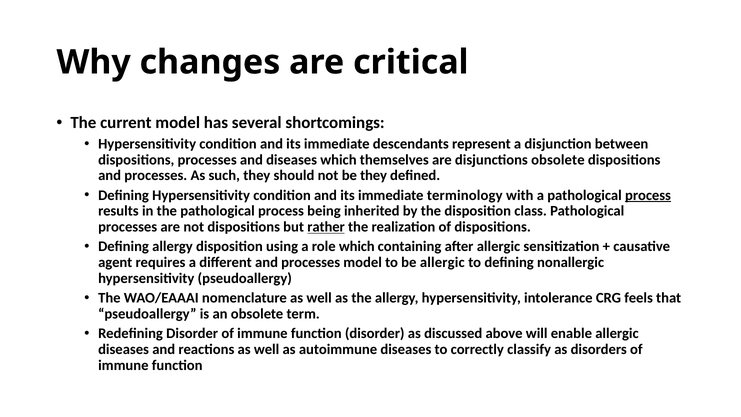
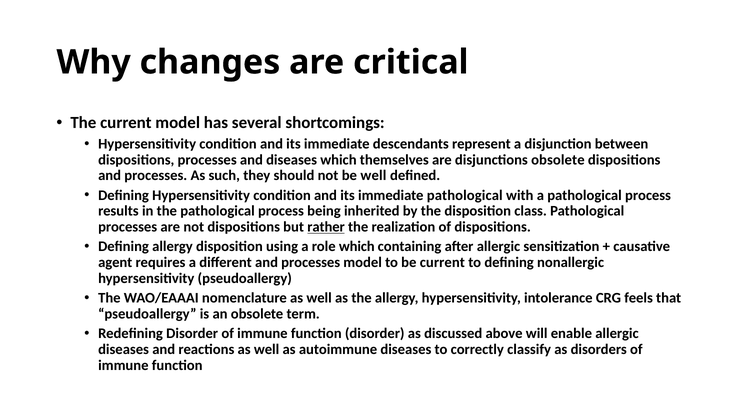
be they: they -> well (373, 175)
immediate terminology: terminology -> pathological (465, 195)
process underline: present -> none (648, 195)
be allergic: allergic -> current (442, 262)
